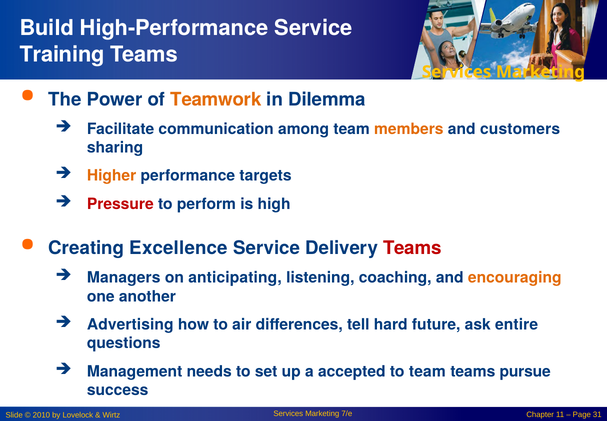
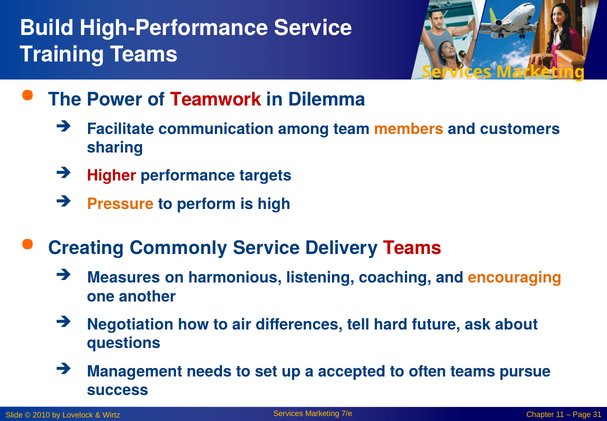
Teamwork colour: orange -> red (216, 99)
Higher colour: orange -> red (112, 176)
Pressure colour: red -> orange (120, 204)
Excellence: Excellence -> Commonly (179, 248)
Managers: Managers -> Measures (124, 277)
anticipating: anticipating -> harmonious (235, 277)
Advertising: Advertising -> Negotiation (130, 324)
entire: entire -> about (517, 324)
to team: team -> often (428, 371)
